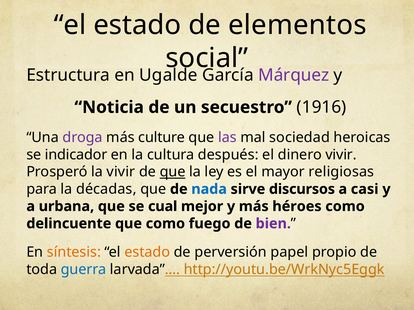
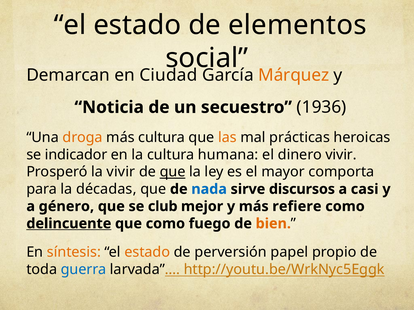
Estructura: Estructura -> Demarcan (68, 75)
Ugalde: Ugalde -> Ciudad (168, 75)
Márquez colour: purple -> orange (294, 75)
1916: 1916 -> 1936 (322, 107)
droga colour: purple -> orange (83, 138)
más culture: culture -> cultura (162, 138)
las colour: purple -> orange (227, 138)
sociedad: sociedad -> prácticas (300, 138)
después: después -> humana (228, 155)
religiosas: religiosas -> comporta (341, 172)
urbana: urbana -> género (66, 207)
cual: cual -> club (163, 207)
héroes: héroes -> refiere (297, 207)
delincuente underline: none -> present (69, 224)
bien colour: purple -> orange (273, 224)
